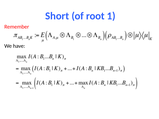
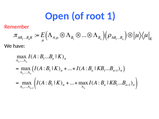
Short: Short -> Open (57, 16)
